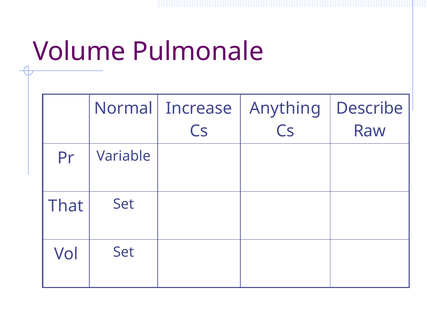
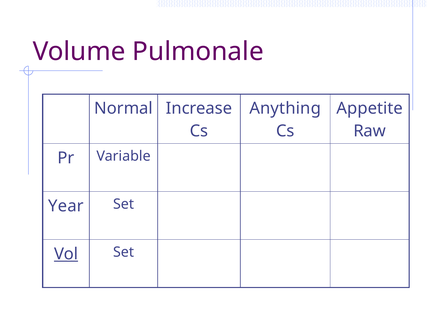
Describe: Describe -> Appetite (370, 109)
That: That -> Year (66, 206)
Vol underline: none -> present (66, 254)
